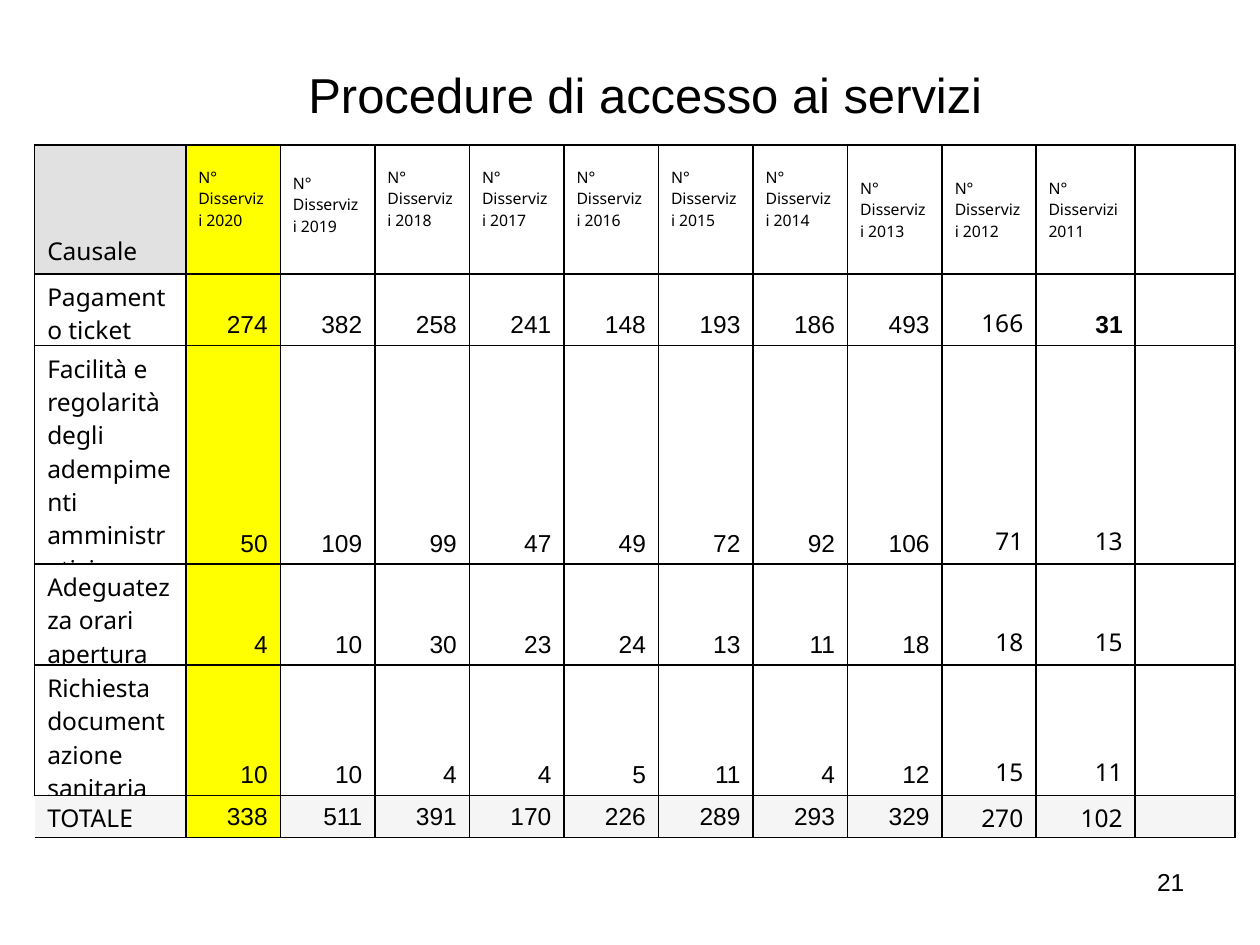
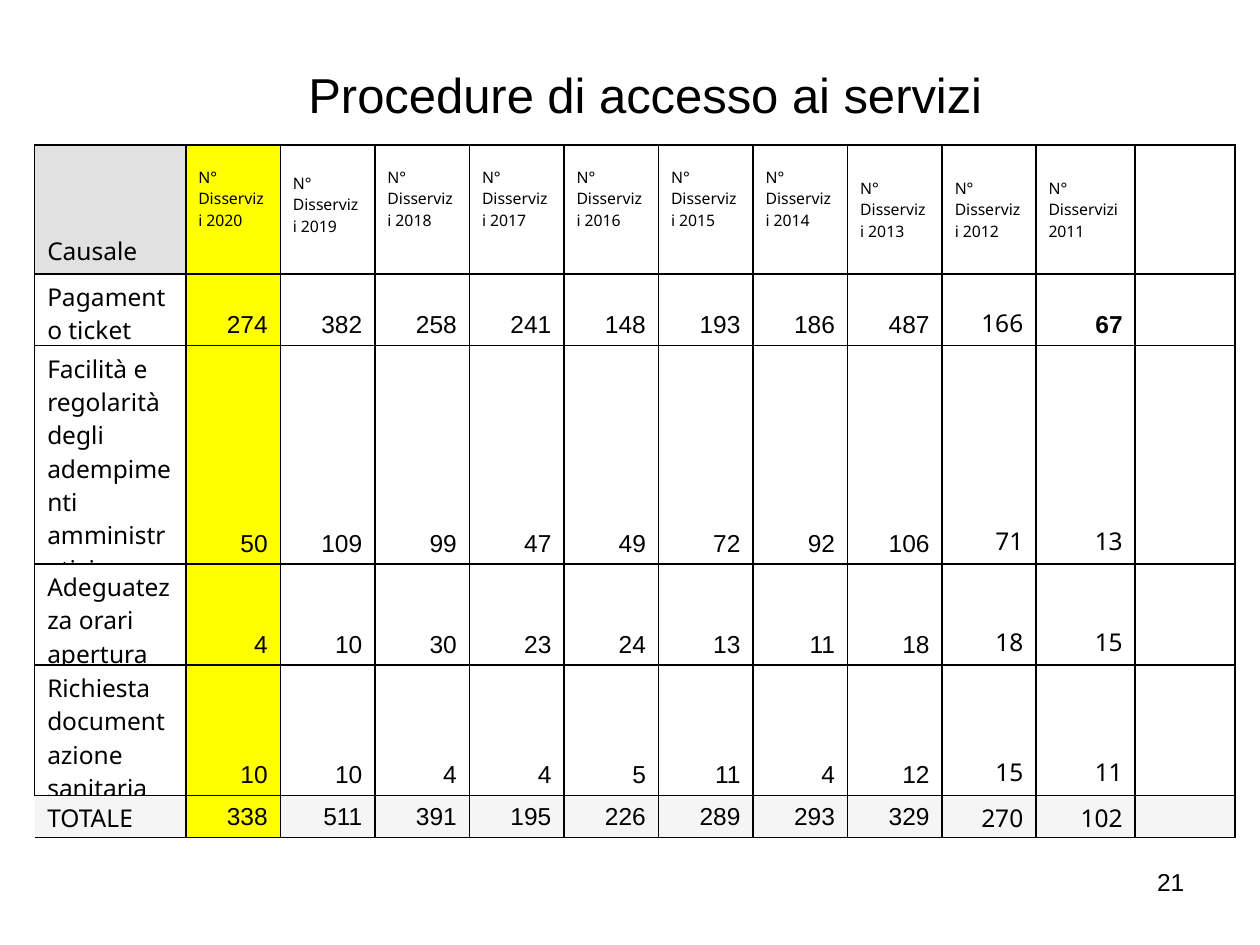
493: 493 -> 487 (909, 326)
31: 31 -> 67 (1109, 326)
170: 170 -> 195 (531, 818)
